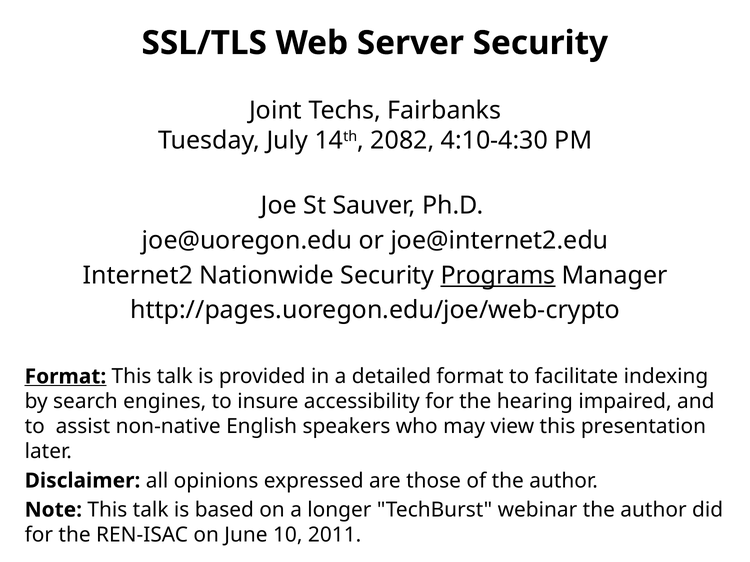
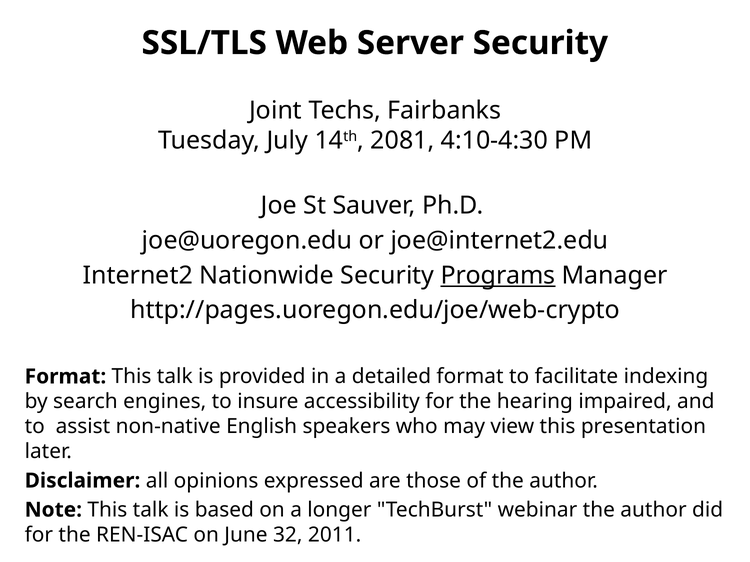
2082: 2082 -> 2081 (402, 141)
Format underline: present -> none (65, 377)
10: 10 -> 32 (288, 535)
